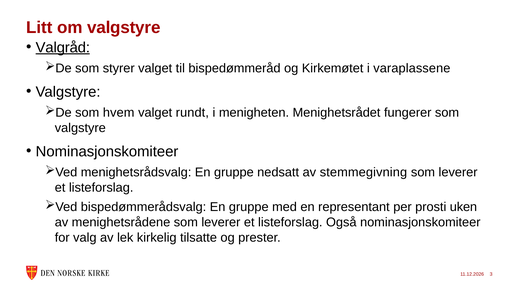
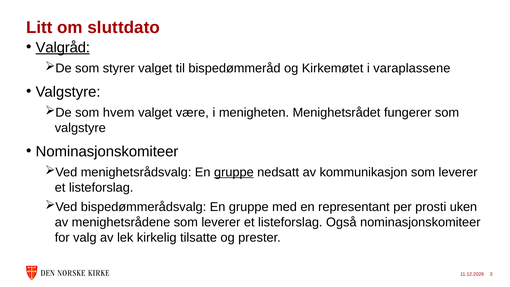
om valgstyre: valgstyre -> sluttdato (124, 27)
rundt: rundt -> være (192, 113)
gruppe underline: none -> present (234, 172)
stemmegivning: stemmegivning -> kommunikasjon (364, 172)
